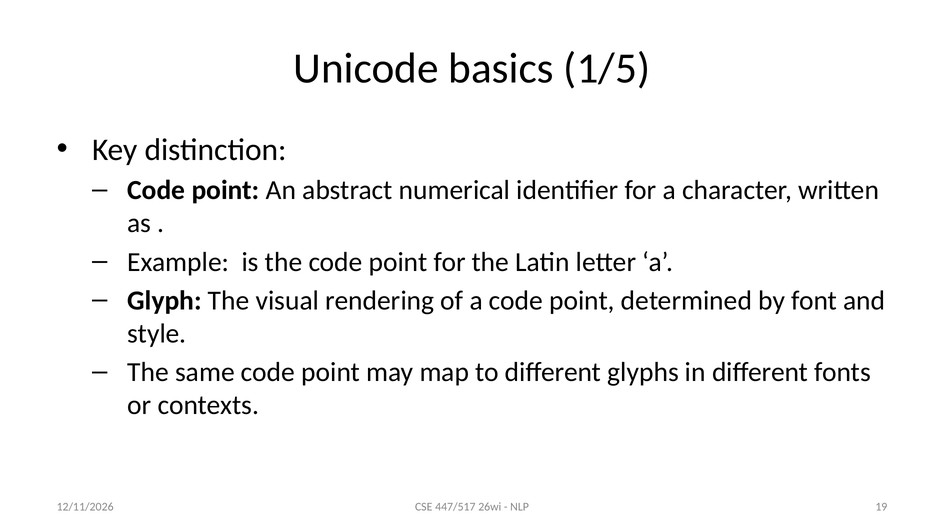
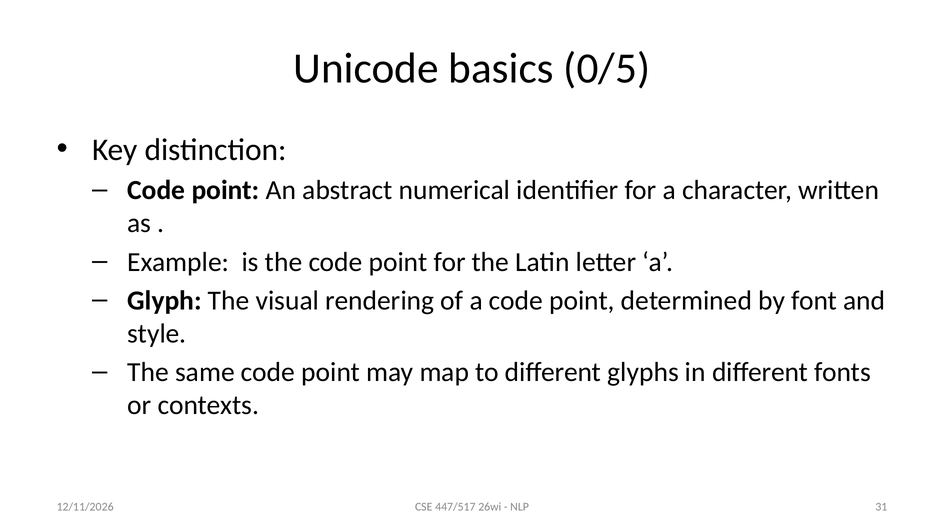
1/5: 1/5 -> 0/5 (607, 68)
19: 19 -> 31 (881, 507)
